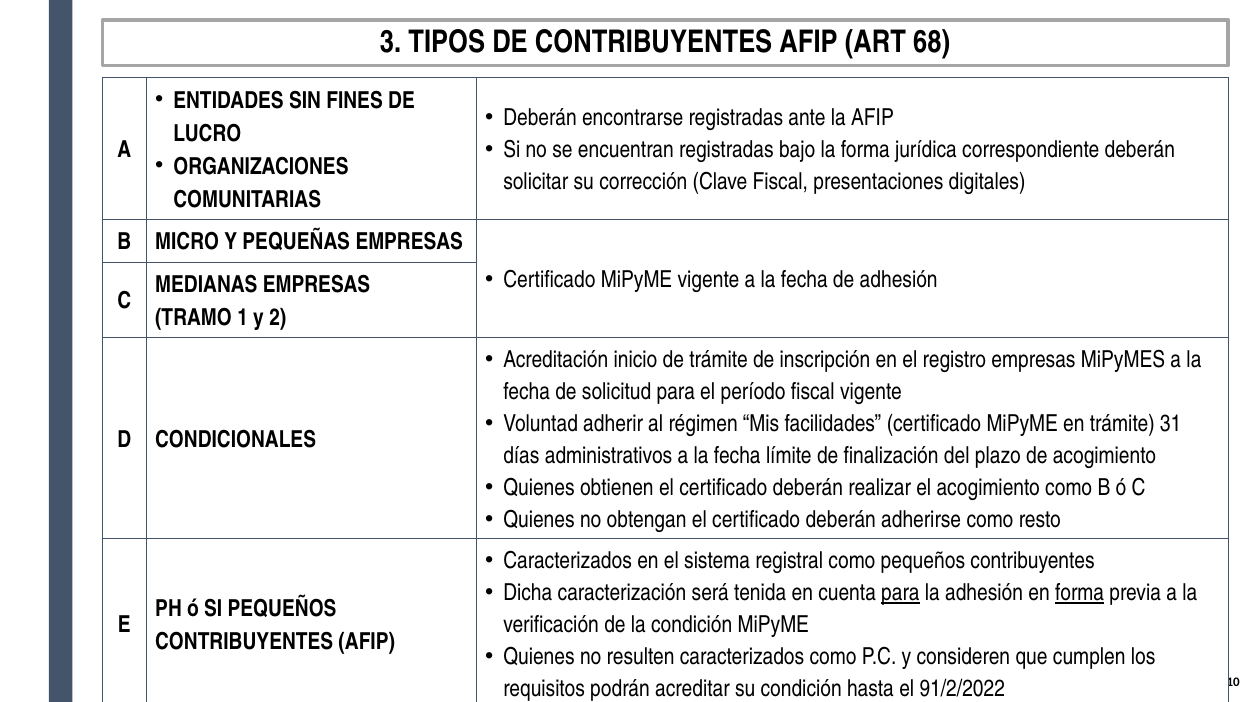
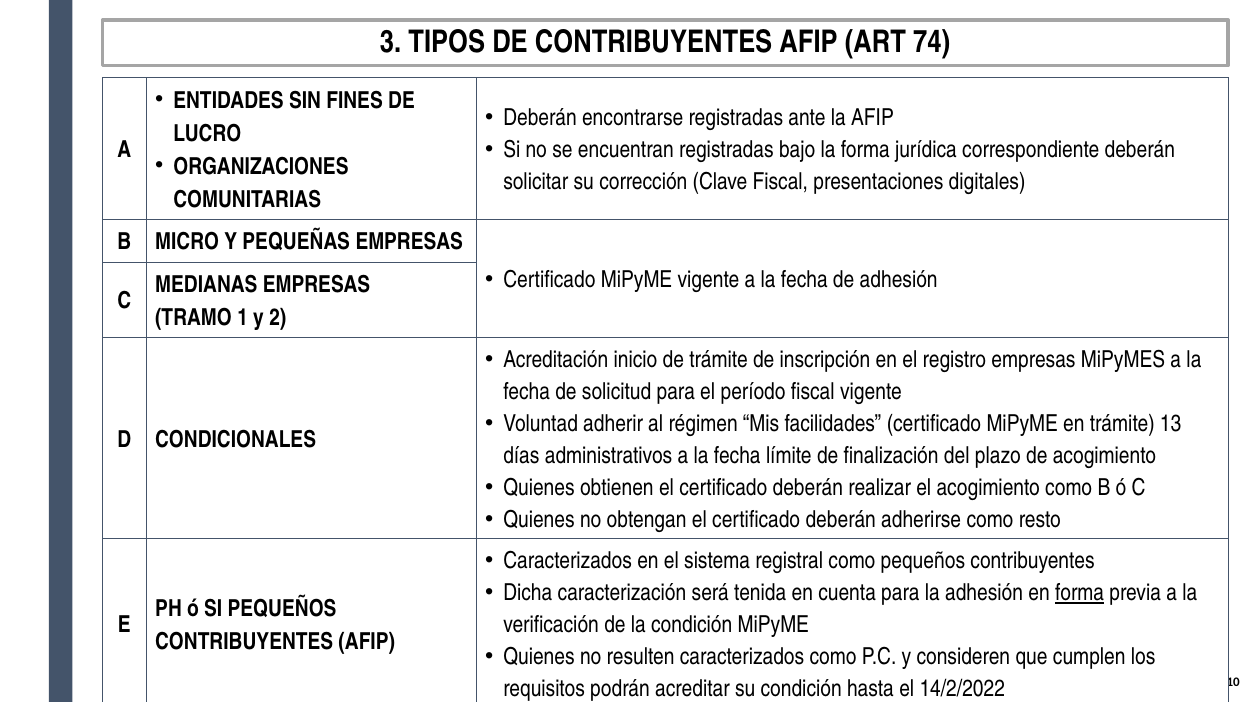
68: 68 -> 74 (932, 42)
31: 31 -> 13 (1171, 424)
para underline: present -> none (900, 593)
91/2/2022: 91/2/2022 -> 14/2/2022 (962, 689)
